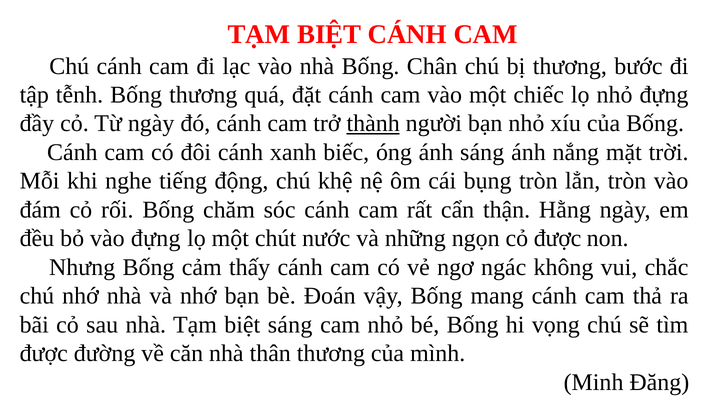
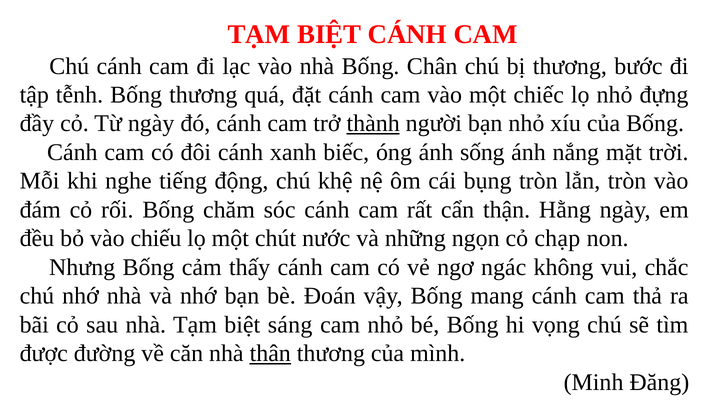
ánh sáng: sáng -> sống (482, 152)
vào đựng: đựng -> chiếu (156, 238)
cỏ được: được -> chạp (557, 238)
thân underline: none -> present (270, 353)
